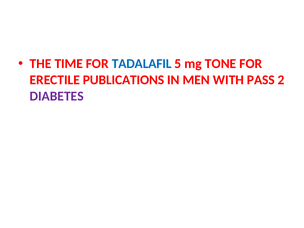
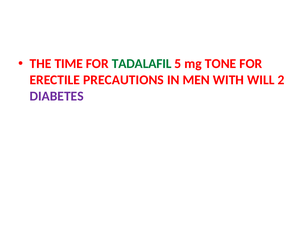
TADALAFIL colour: blue -> green (142, 64)
PUBLICATIONS: PUBLICATIONS -> PRECAUTIONS (123, 80)
PASS: PASS -> WILL (261, 80)
